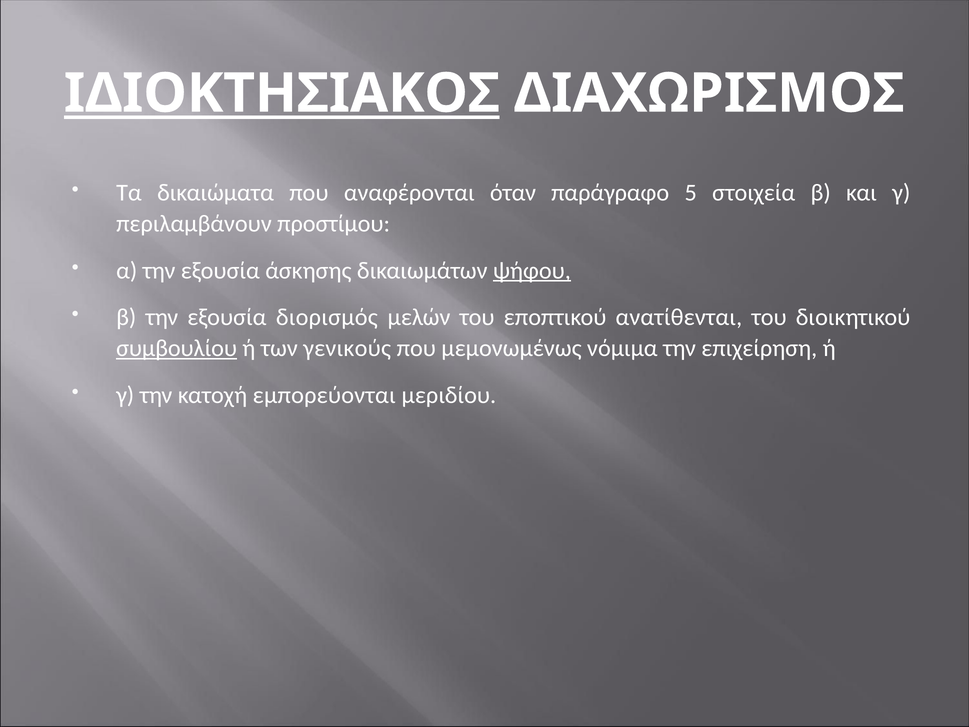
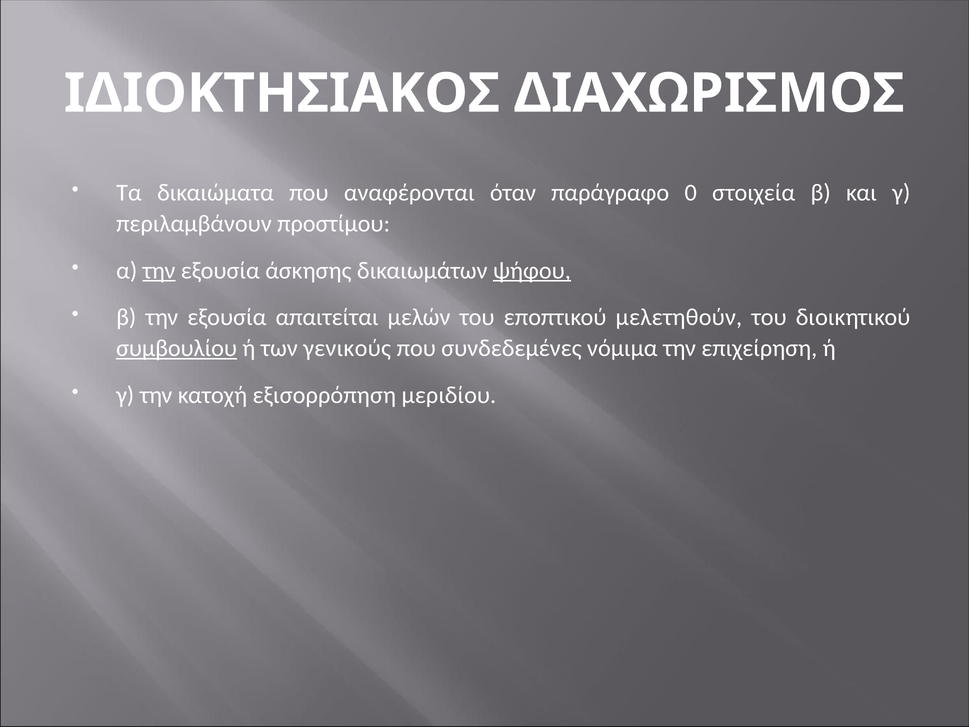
ΙΔΙΟΚΤΗΣΙΑΚΟΣ underline: present -> none (282, 93)
5: 5 -> 0 (691, 193)
την underline: none -> present (159, 270)
διορισμός: διορισμός -> απαιτείται (327, 317)
ανατίθενται: ανατίθενται -> μελετηθούν (679, 317)
μεμονωμένως: μεμονωμένως -> συνδεδεμένες (511, 348)
εμπορεύονται: εμπορεύονται -> εξισορρόπηση (324, 395)
